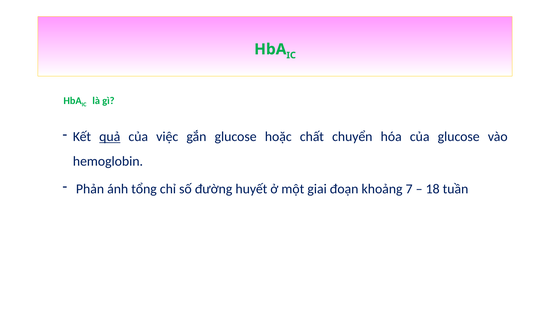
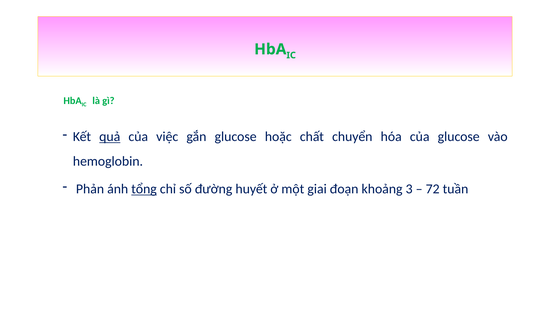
tổng underline: none -> present (144, 189)
7: 7 -> 3 (409, 189)
18: 18 -> 72 (433, 189)
